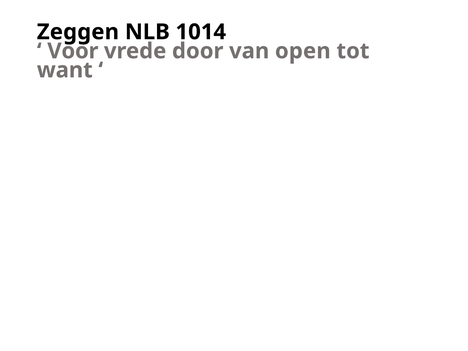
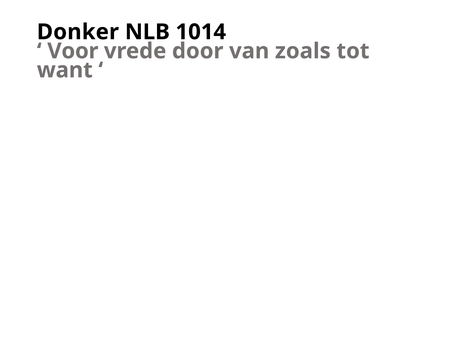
Zeggen: Zeggen -> Donker (78, 32)
open: open -> zoals (303, 51)
